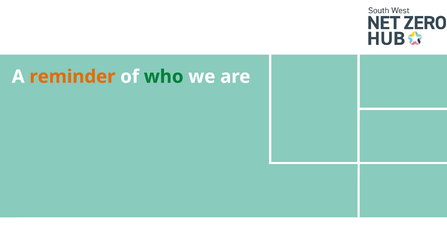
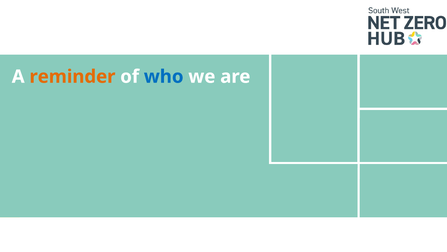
who colour: green -> blue (164, 76)
